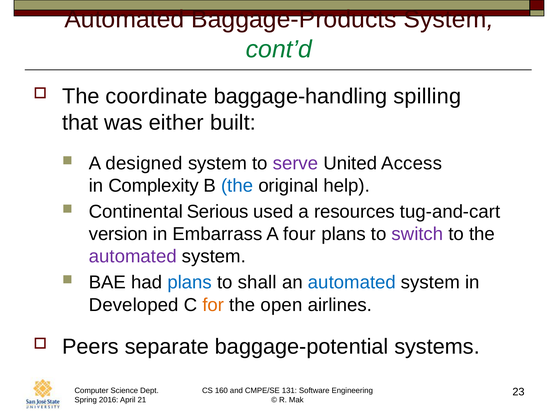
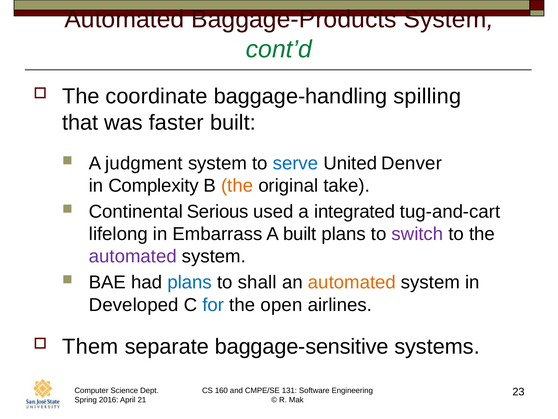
either: either -> faster (176, 122)
designed: designed -> judgment (144, 163)
serve colour: purple -> blue (295, 163)
Access: Access -> Denver (412, 163)
the colour: blue -> orange (237, 185)
help: help -> take (347, 185)
resources: resources -> integrated (355, 212)
version: version -> lifelong (118, 234)
A four: four -> built (300, 234)
automated colour: blue -> orange (352, 282)
for colour: orange -> blue (213, 304)
Peers: Peers -> Them (90, 346)
baggage-potential: baggage-potential -> baggage-sensitive (302, 346)
